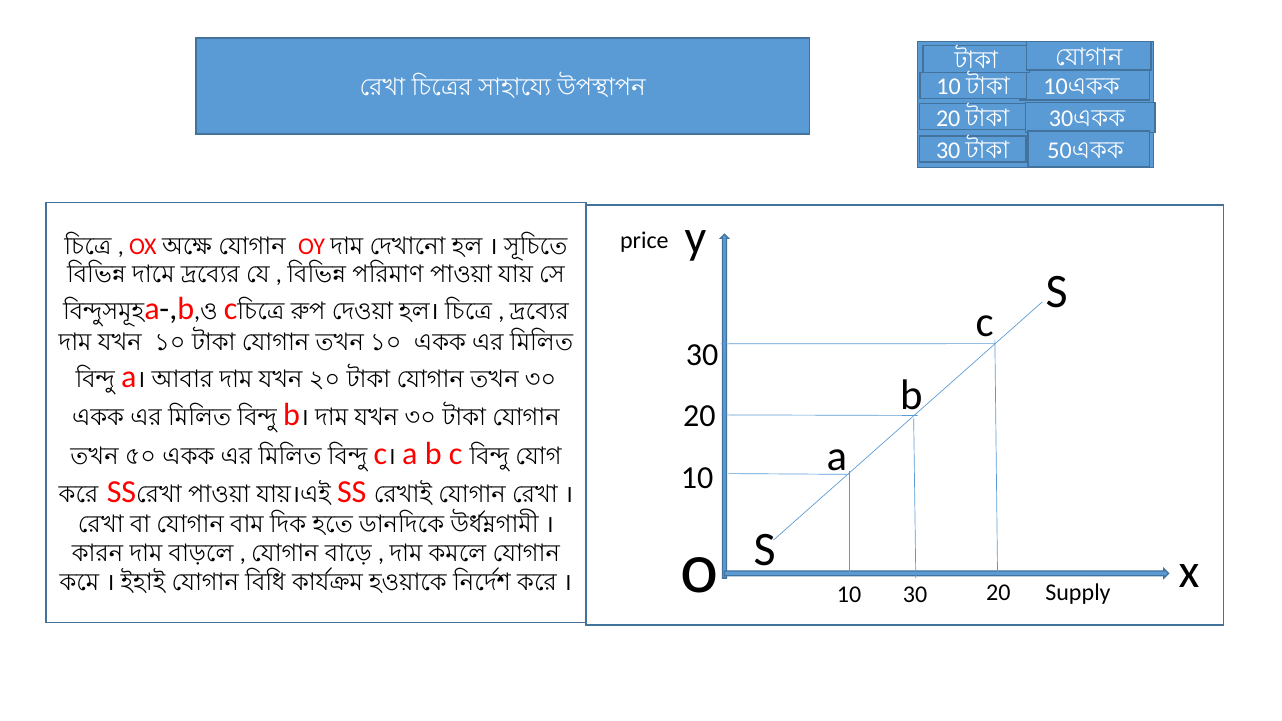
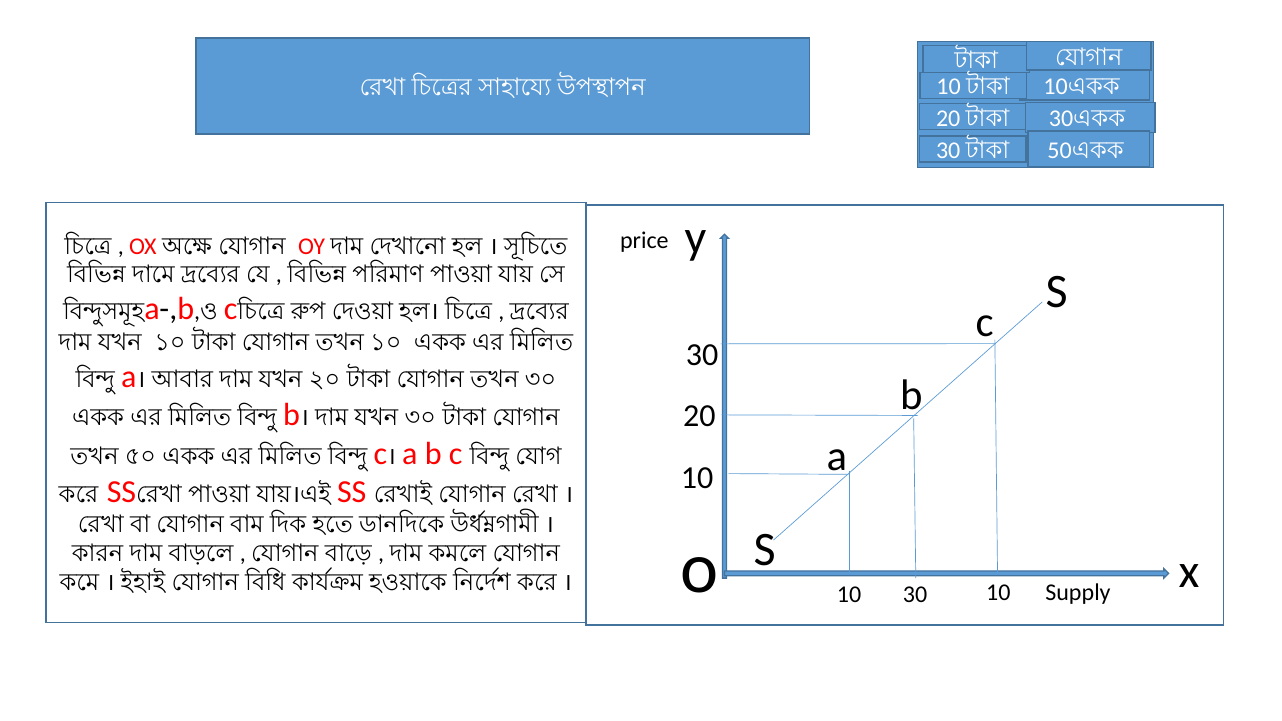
10 30 20: 20 -> 10 (998, 593)
